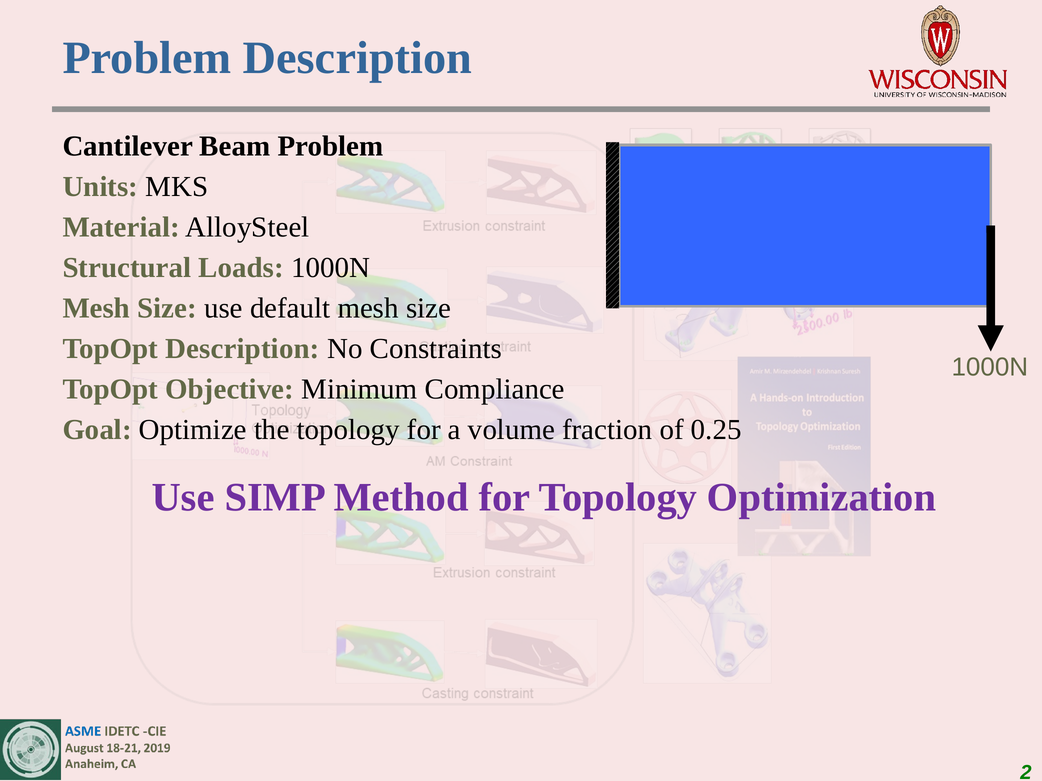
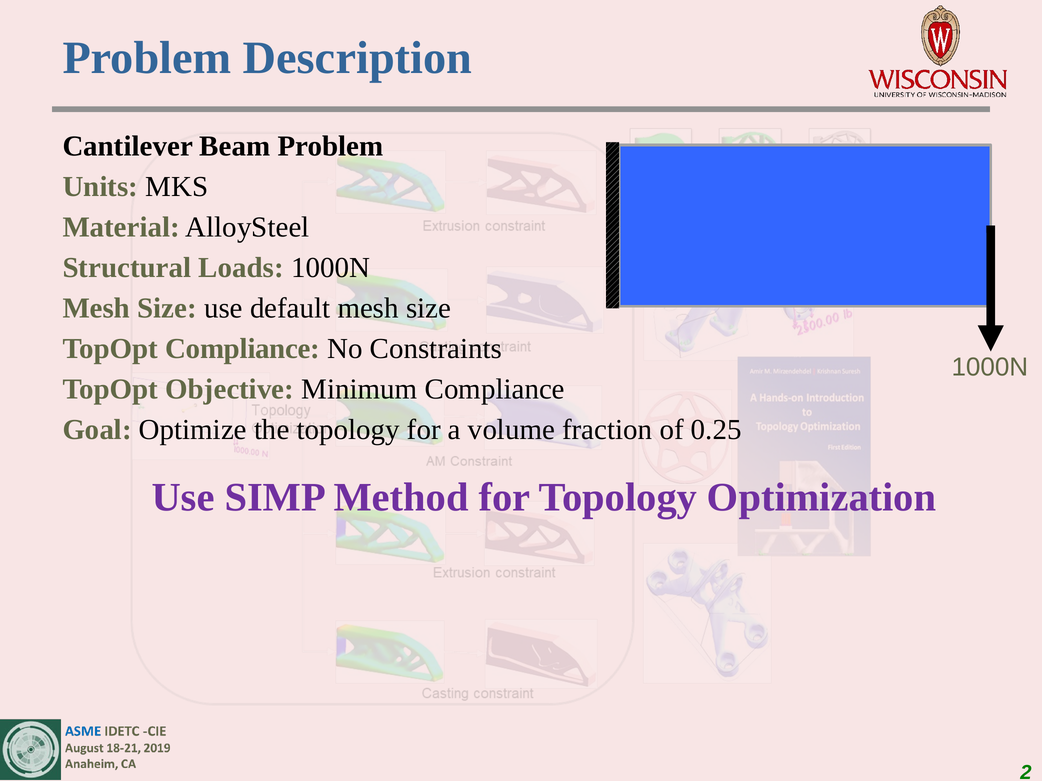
TopOpt Description: Description -> Compliance (243, 349)
